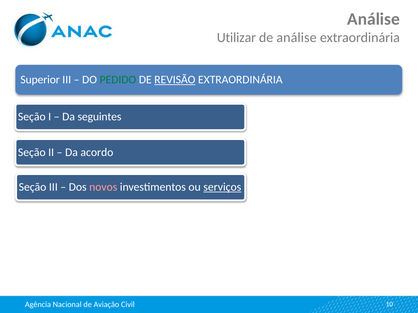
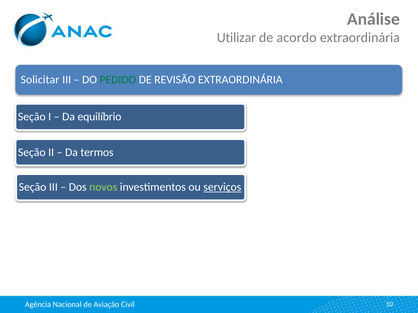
de análise: análise -> acordo (297, 38)
Superior: Superior -> Solicitar (40, 80)
REVISÃO underline: present -> none (175, 80)
seguintes: seguintes -> equilíbrio (99, 117)
acordo: acordo -> termos (97, 152)
novos colour: pink -> light green (103, 187)
